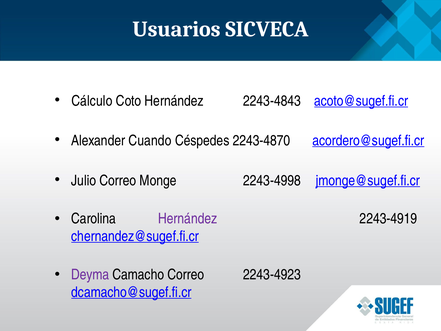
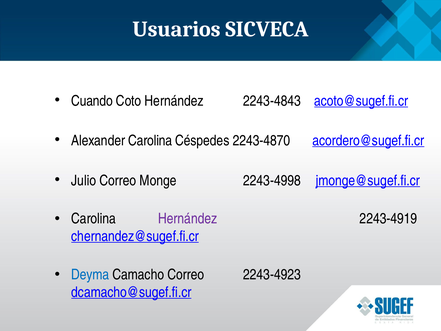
Cálculo: Cálculo -> Cuando (92, 101)
Alexander Cuando: Cuando -> Carolina (150, 141)
Deyma colour: purple -> blue (90, 274)
